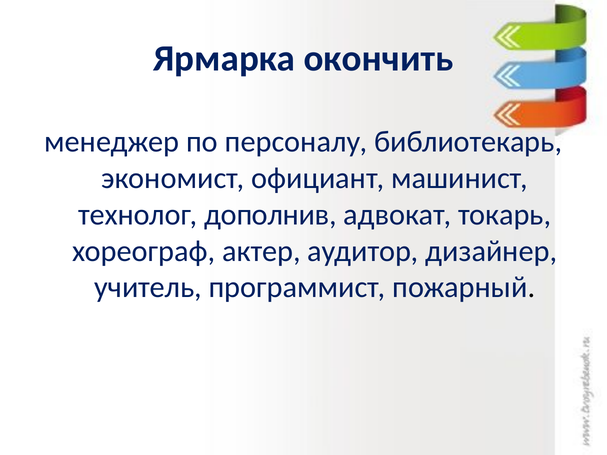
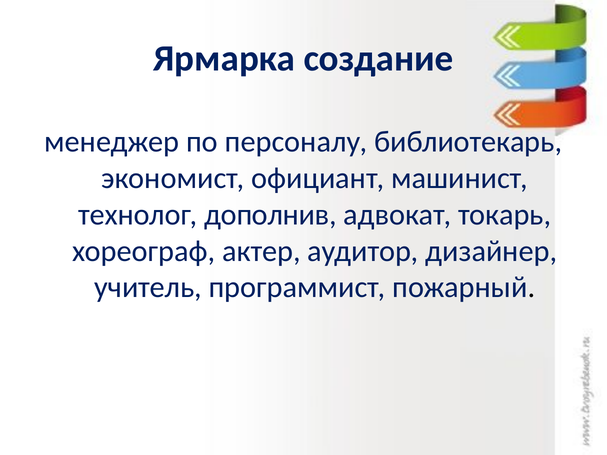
окончить: окончить -> создание (379, 59)
